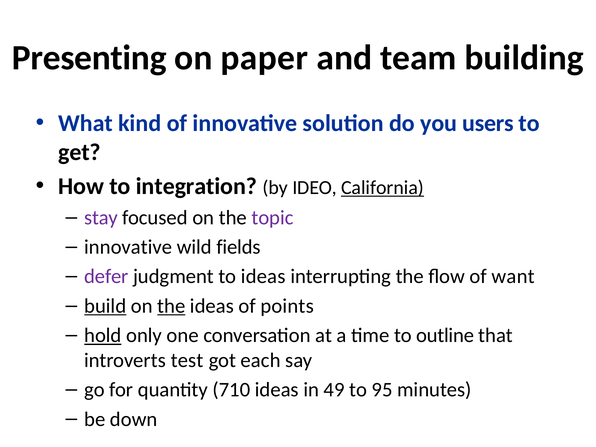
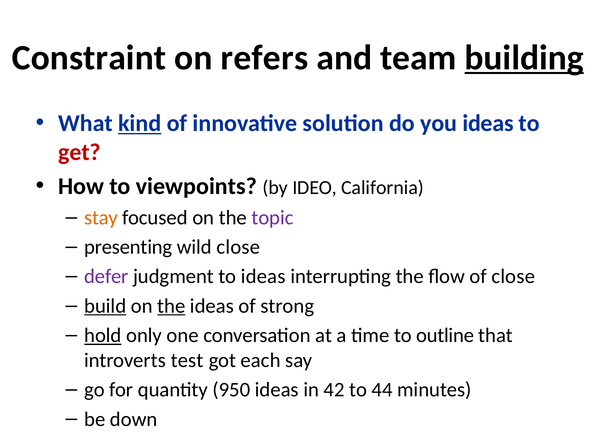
Presenting: Presenting -> Constraint (89, 58)
paper: paper -> refers (264, 58)
building underline: none -> present (524, 58)
kind underline: none -> present (140, 123)
you users: users -> ideas (488, 123)
get colour: black -> red (79, 152)
integration: integration -> viewpoints (196, 186)
California underline: present -> none (382, 188)
stay colour: purple -> orange (101, 218)
innovative: innovative -> presenting (128, 247)
wild fields: fields -> close (238, 247)
of want: want -> close (513, 276)
points: points -> strong (287, 306)
710: 710 -> 950 (231, 390)
49: 49 -> 42 (334, 390)
95: 95 -> 44 (382, 390)
